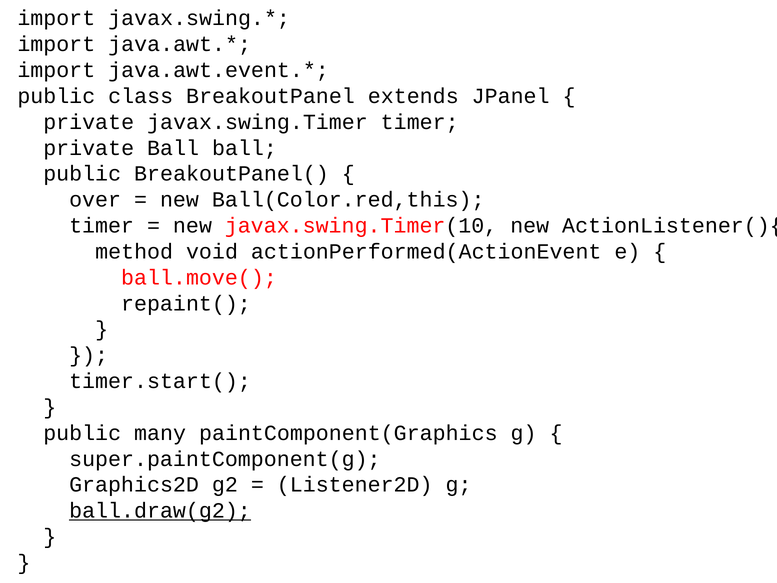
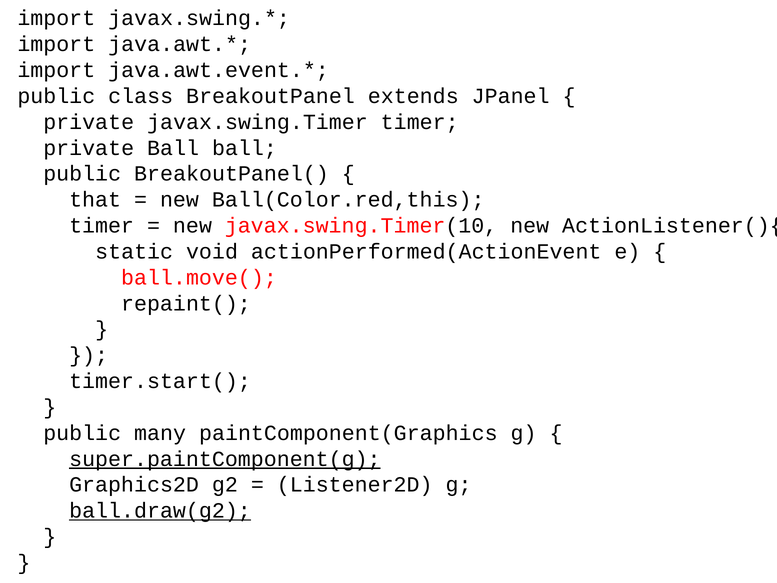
over: over -> that (95, 200)
method: method -> static (134, 251)
super.paintComponent(g underline: none -> present (225, 459)
